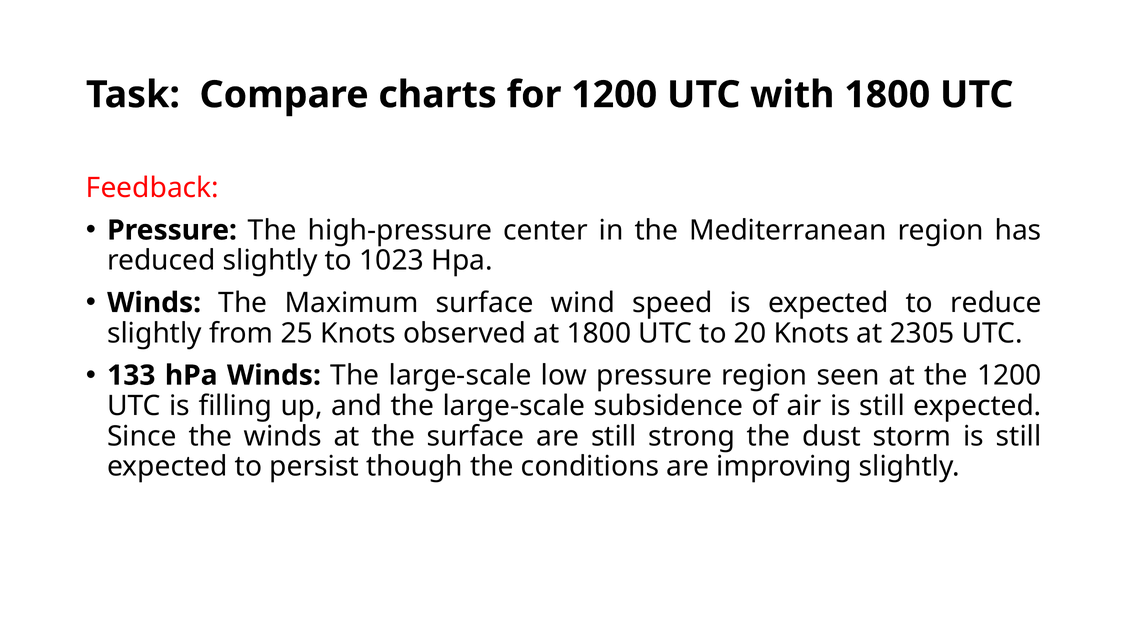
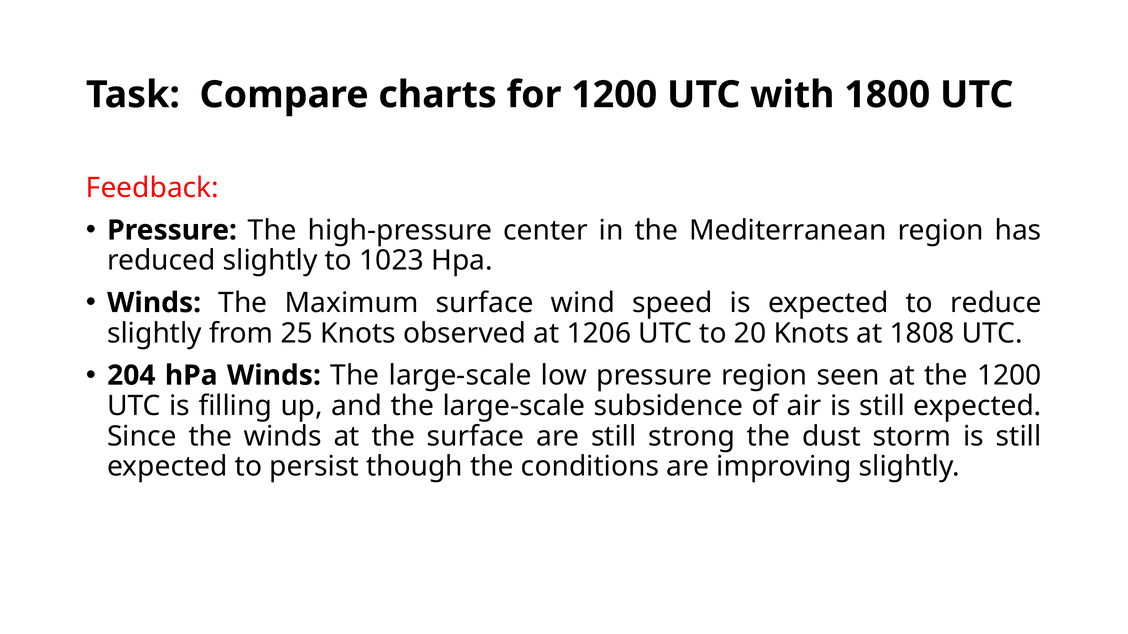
at 1800: 1800 -> 1206 (599, 333)
2305: 2305 -> 1808 (922, 333)
133: 133 -> 204 (131, 376)
